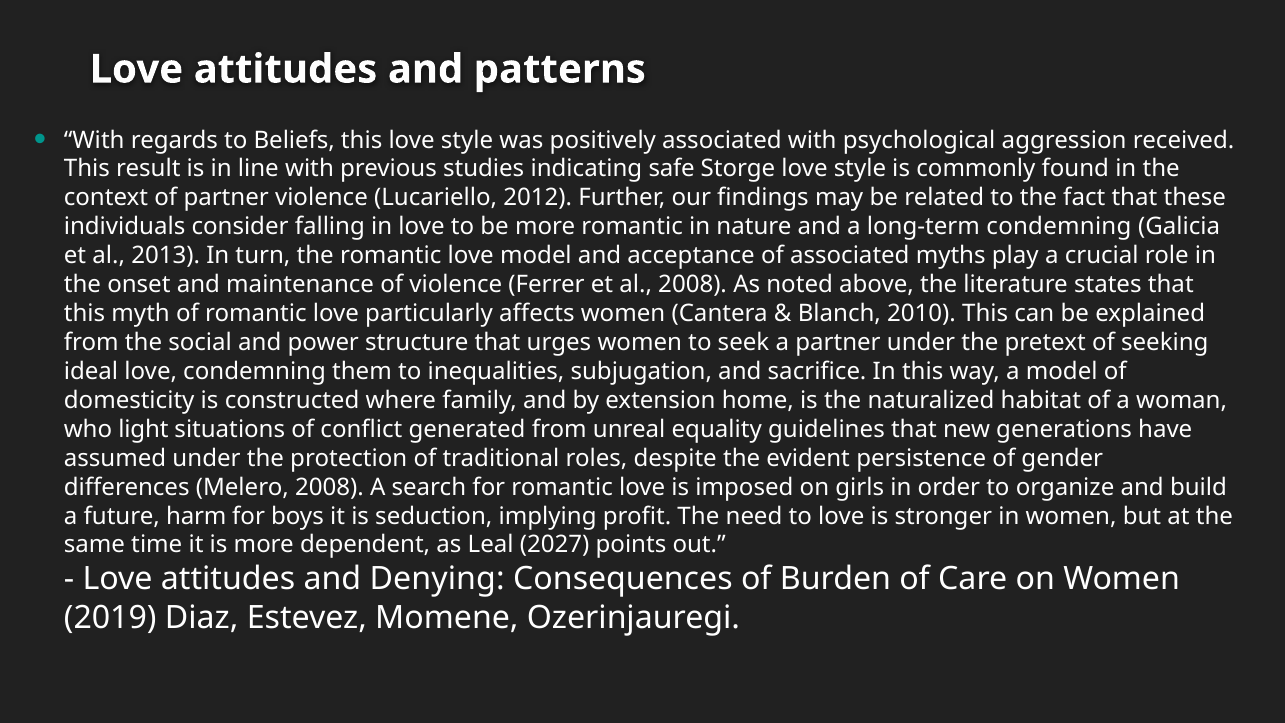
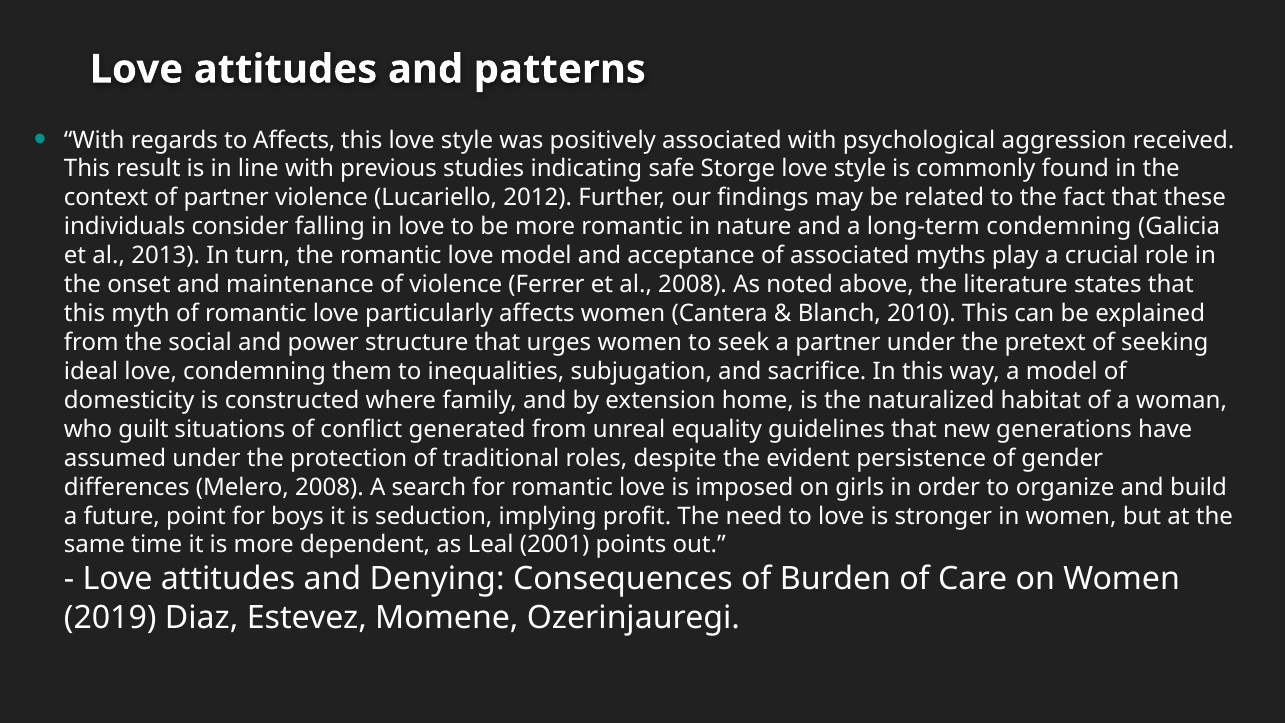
to Beliefs: Beliefs -> Affects (294, 140)
light: light -> guilt (143, 429)
harm: harm -> point (196, 516)
2027: 2027 -> 2001 (555, 545)
